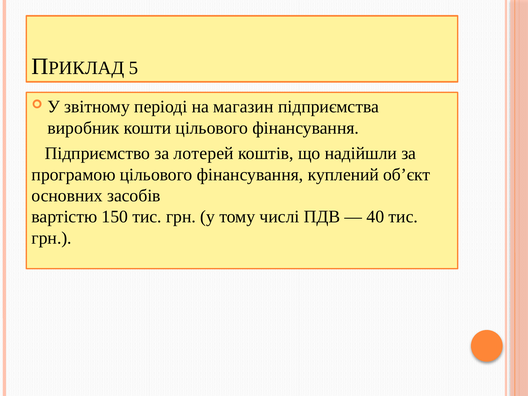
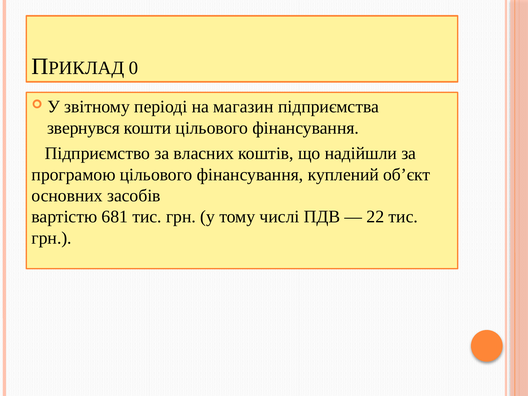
5: 5 -> 0 (134, 68)
виробник: виробник -> звернувся (84, 128)
лотерей: лотерей -> власних (204, 153)
150: 150 -> 681 (115, 217)
40: 40 -> 22 (375, 217)
